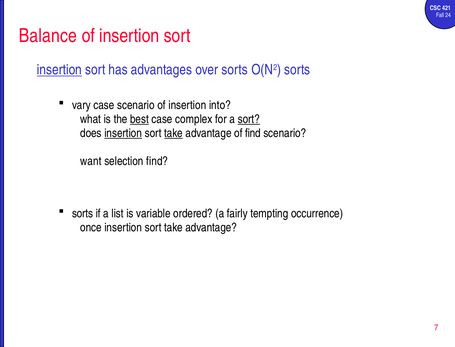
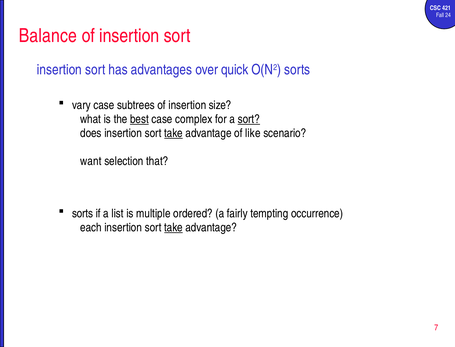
insertion underline: present -> none (59, 70)
over sorts: sorts -> quick (235, 70)
case scenario: scenario -> subtrees (136, 105)
into: into -> size (220, 105)
insertion underline: present -> none (123, 133)
of find: find -> like (253, 133)
selection find: find -> that (157, 161)
variable: variable -> multiple (153, 213)
once: once -> each (91, 227)
take underline: none -> present (174, 227)
